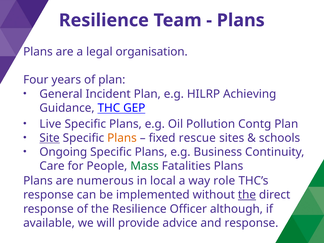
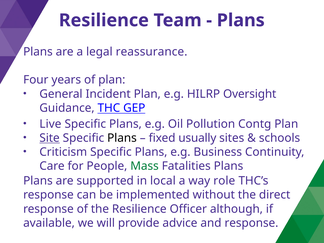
organisation: organisation -> reassurance (152, 52)
Achieving: Achieving -> Oversight (250, 94)
Plans colour: orange -> black (122, 138)
rescue: rescue -> usually (197, 138)
Ongoing: Ongoing -> Criticism (63, 152)
numerous: numerous -> supported (105, 181)
the underline: present -> none (247, 195)
